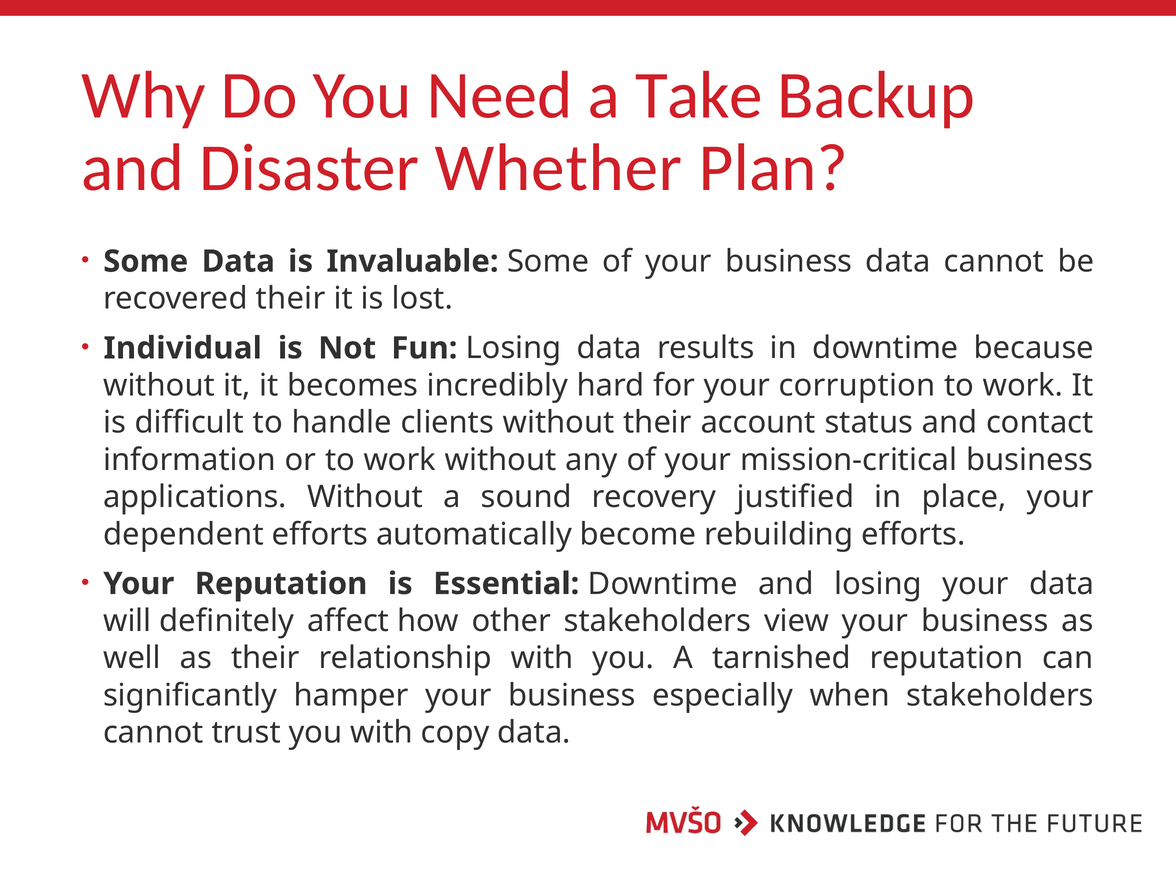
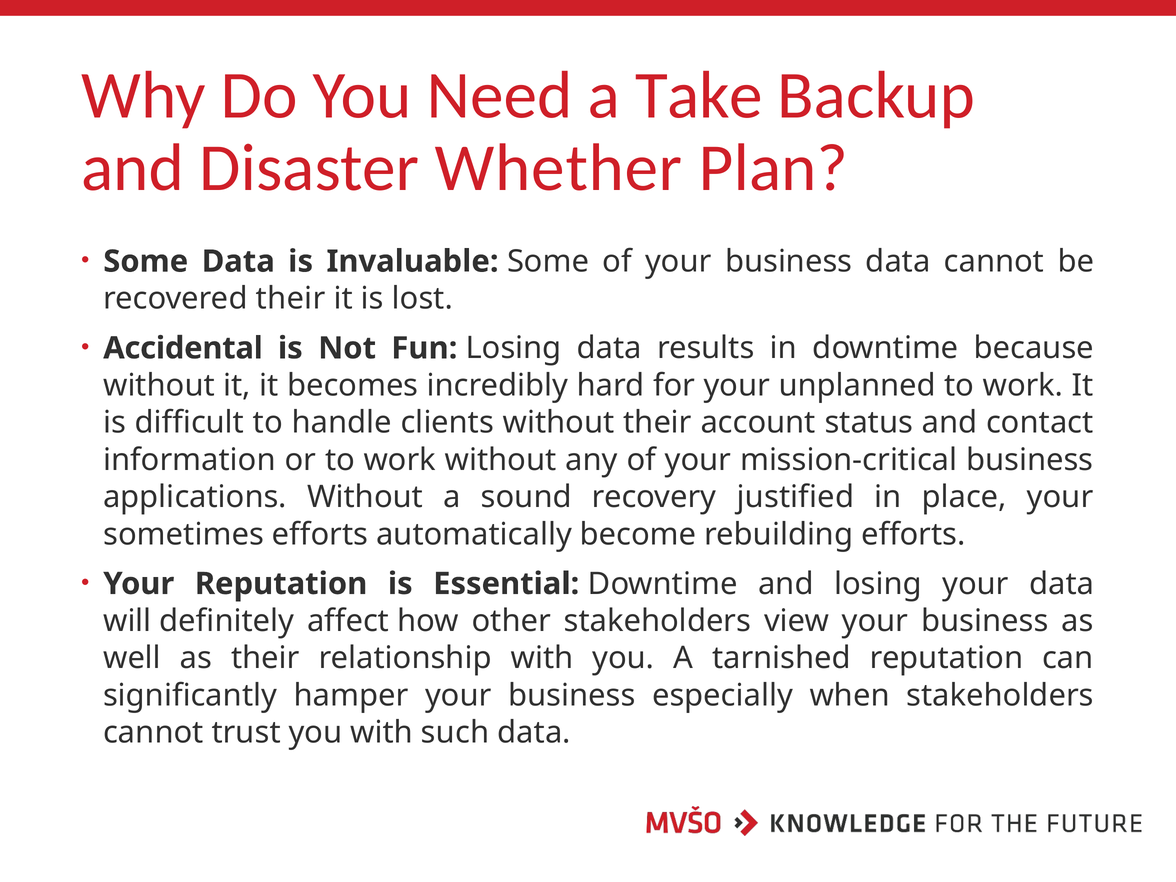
Individual: Individual -> Accidental (183, 348)
corruption: corruption -> unplanned (857, 385)
dependent: dependent -> sometimes (184, 534)
copy: copy -> such (455, 733)
